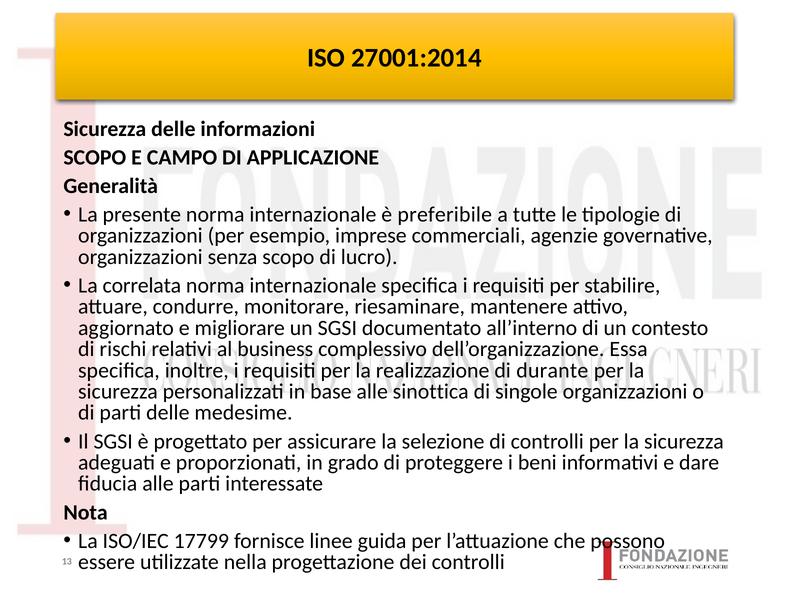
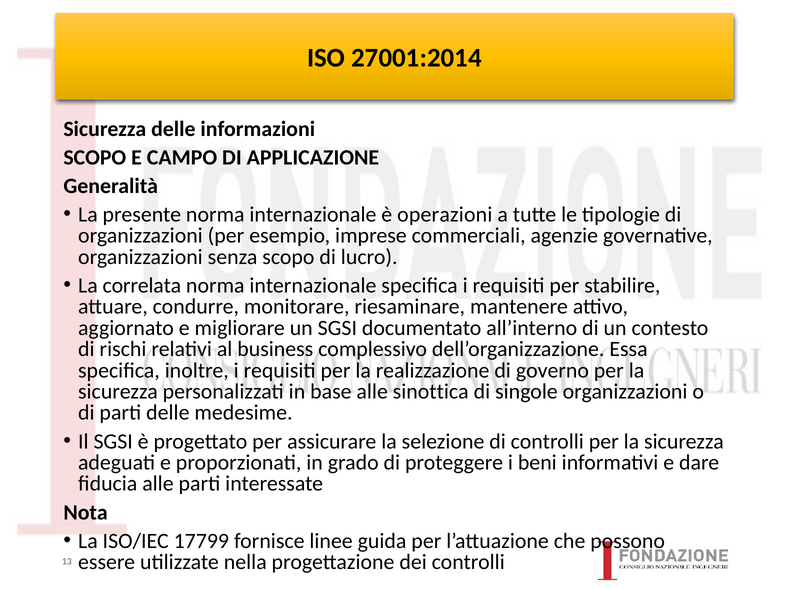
preferibile: preferibile -> operazioni (445, 215)
durante: durante -> governo (552, 371)
